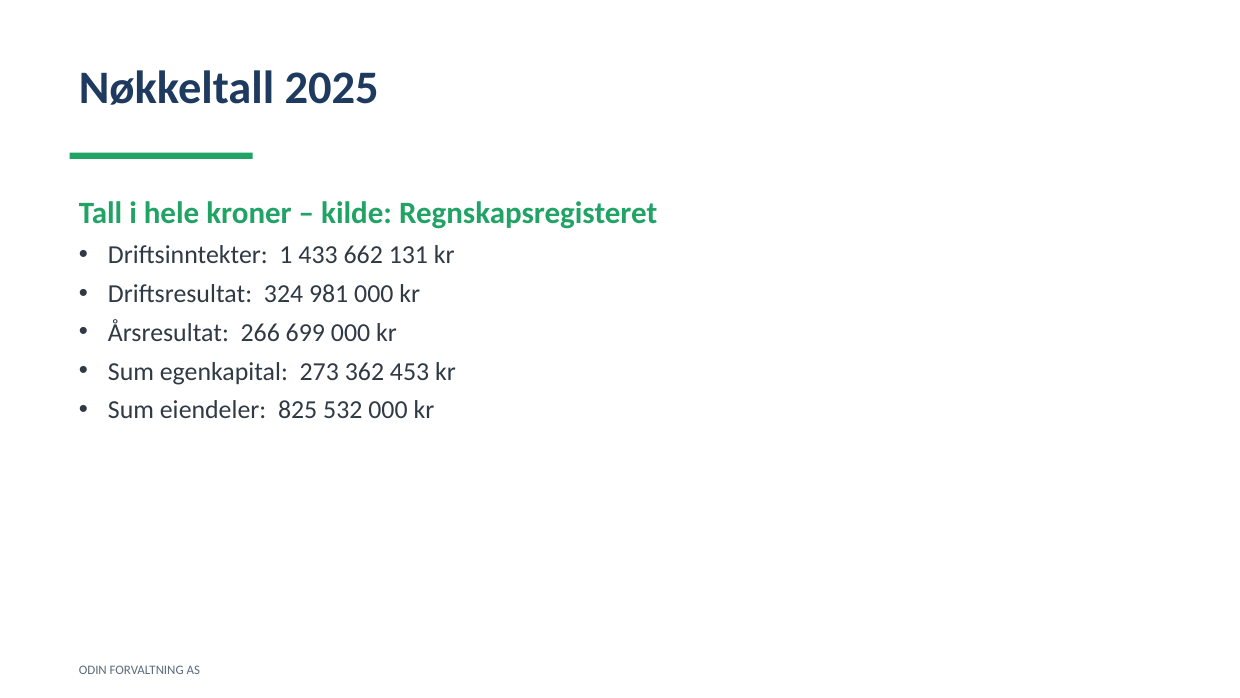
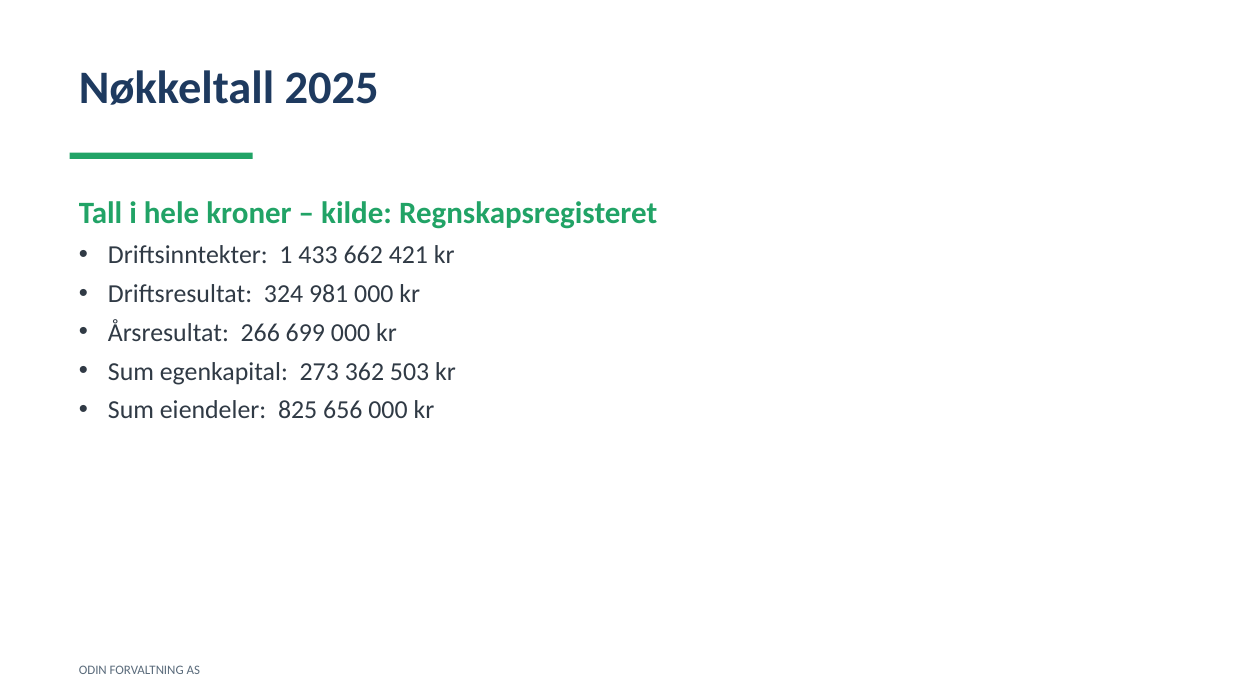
131: 131 -> 421 (408, 255)
453: 453 -> 503 (410, 371)
532: 532 -> 656 (343, 410)
